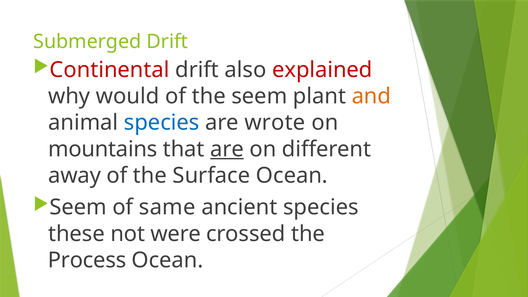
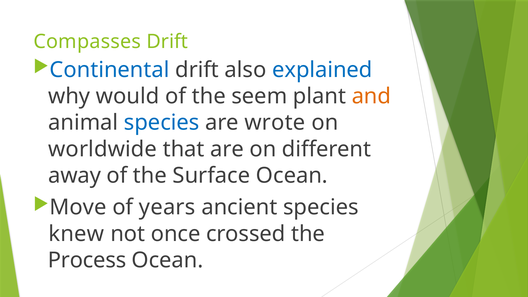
Submerged: Submerged -> Compasses (87, 42)
Continental colour: red -> blue (110, 70)
explained colour: red -> blue (322, 70)
mountains: mountains -> worldwide (103, 149)
are underline: present -> none (227, 149)
Seem: Seem -> Move (78, 207)
same: same -> years (167, 207)
these: these -> knew (76, 234)
were: were -> once (176, 234)
